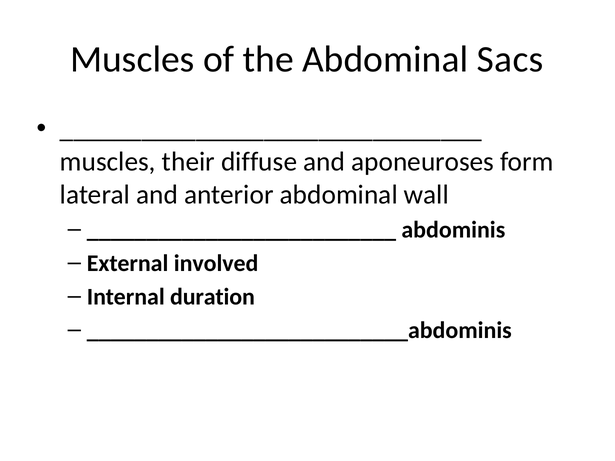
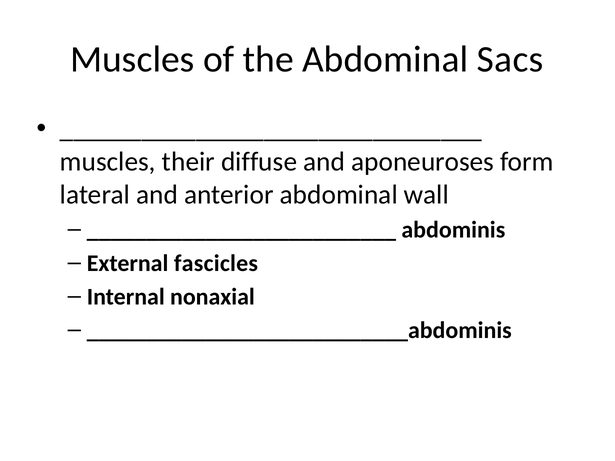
involved: involved -> fascicles (216, 263)
duration: duration -> nonaxial (212, 297)
